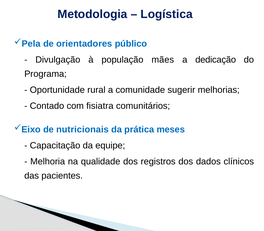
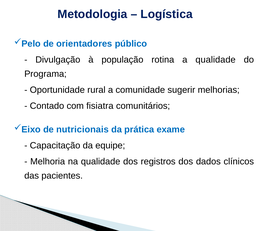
Pela: Pela -> Pelo (31, 44)
mães: mães -> rotina (163, 60)
a dedicação: dedicação -> qualidade (216, 60)
meses: meses -> exame (171, 130)
